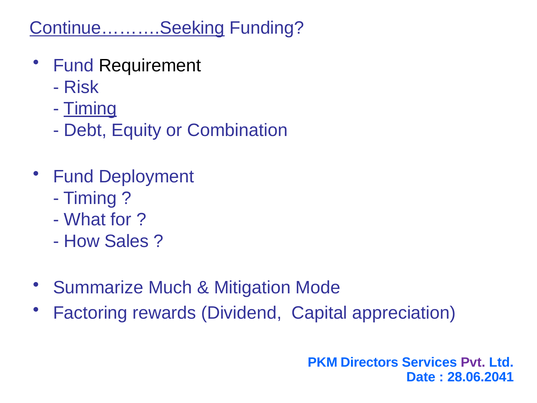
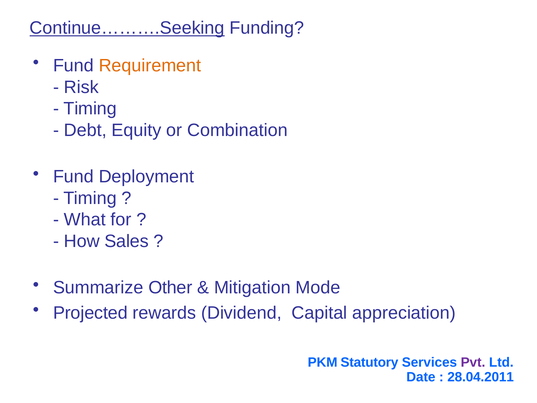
Requirement colour: black -> orange (150, 66)
Timing underline: present -> none (90, 109)
Much: Much -> Other (170, 288)
Factoring: Factoring -> Projected (90, 313)
Directors: Directors -> Statutory (369, 362)
28.06.2041: 28.06.2041 -> 28.04.2011 (481, 377)
